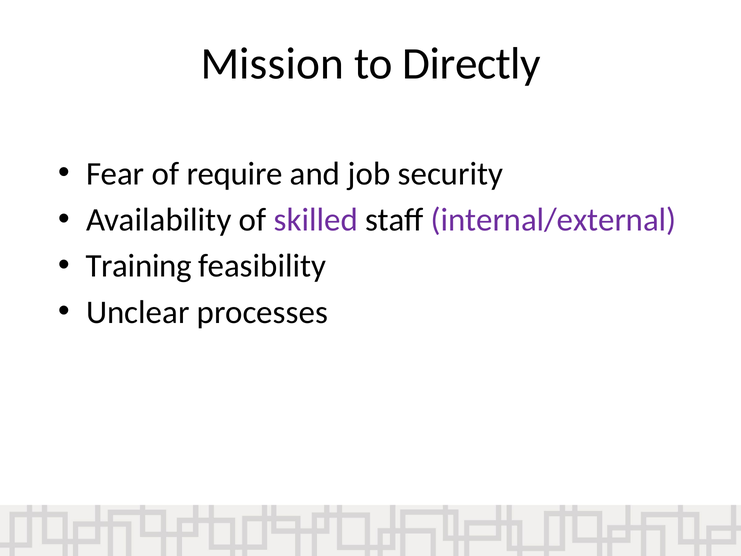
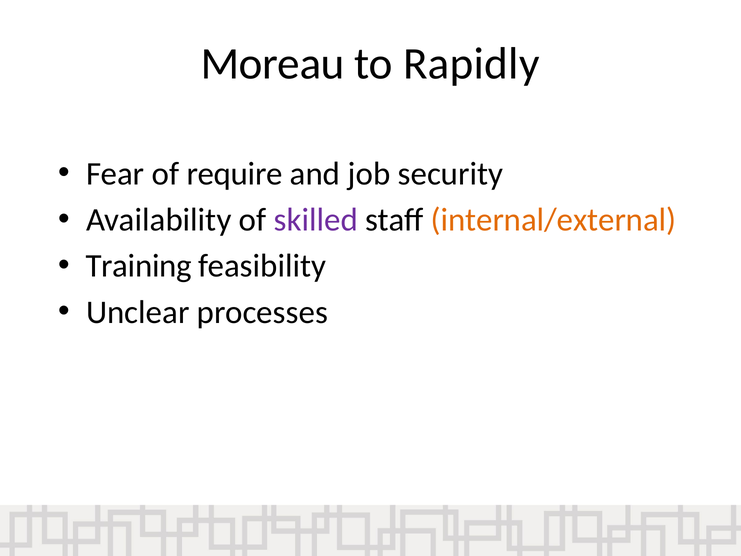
Mission: Mission -> Moreau (273, 64)
Directly: Directly -> Rapidly (471, 64)
internal/external colour: purple -> orange (554, 220)
